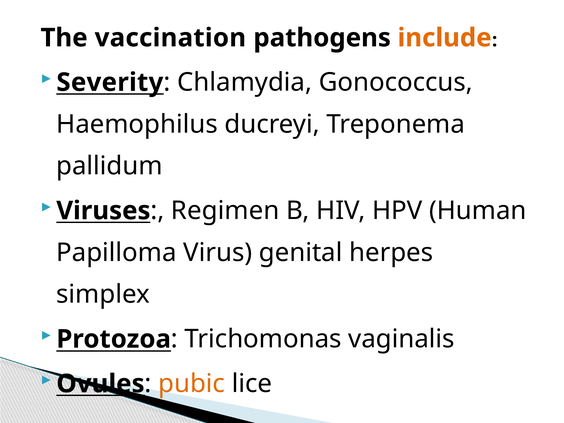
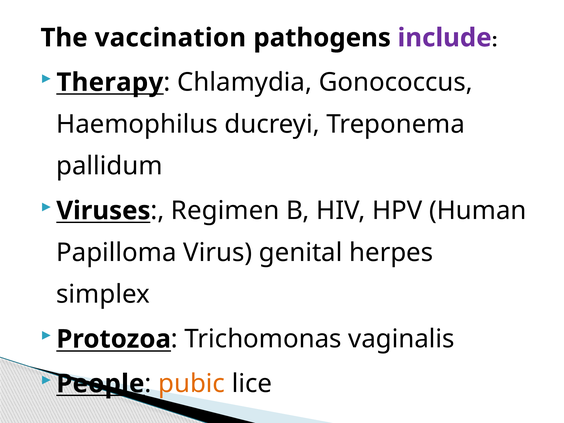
include colour: orange -> purple (445, 38)
Severity: Severity -> Therapy (110, 82)
Ovules: Ovules -> People (100, 384)
